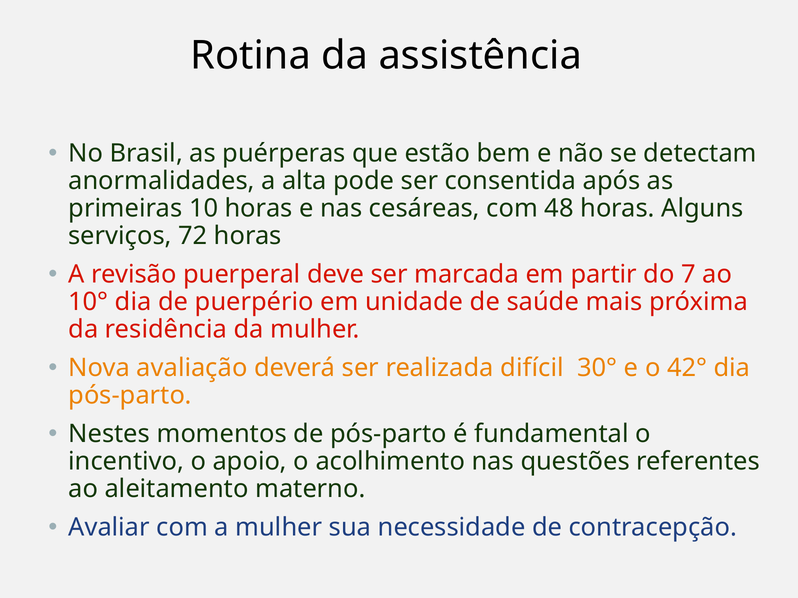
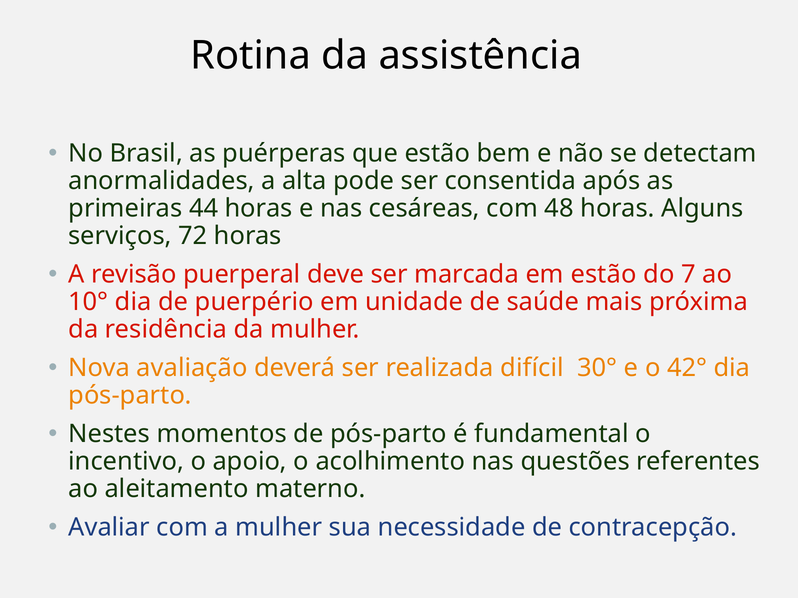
10: 10 -> 44 (204, 208)
em partir: partir -> estão (604, 275)
